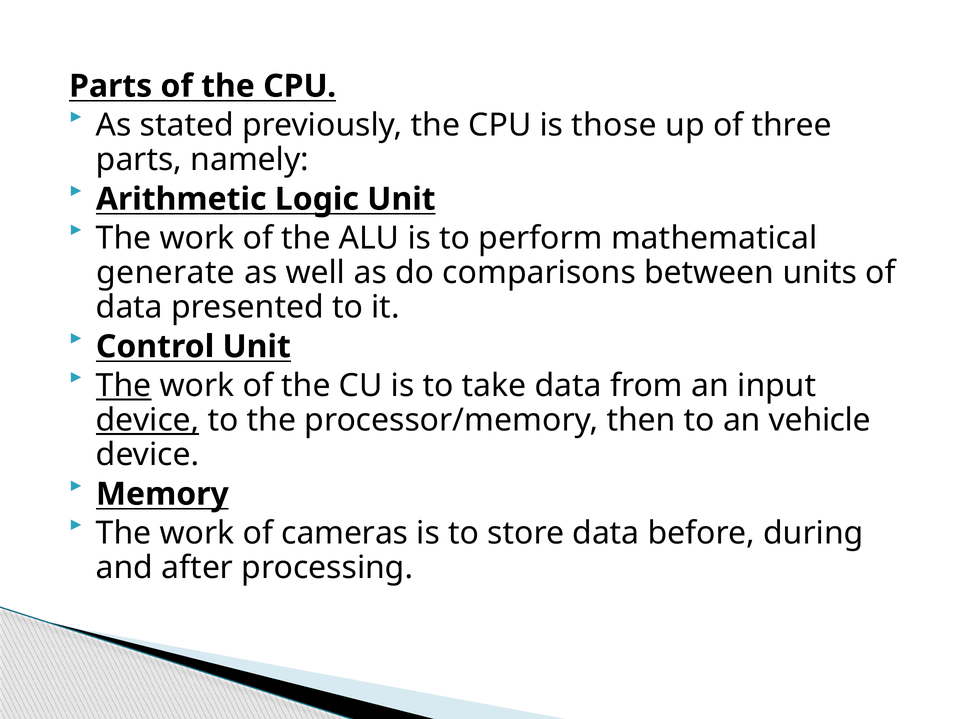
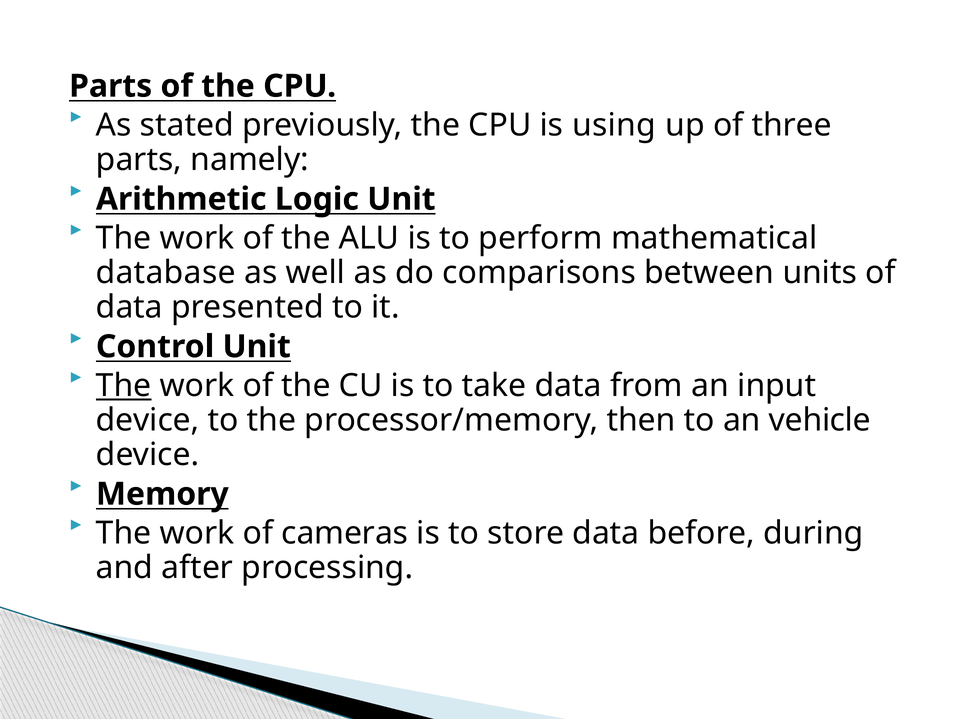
those: those -> using (614, 125)
generate: generate -> database (166, 273)
device underline: present -> none (148, 421)
